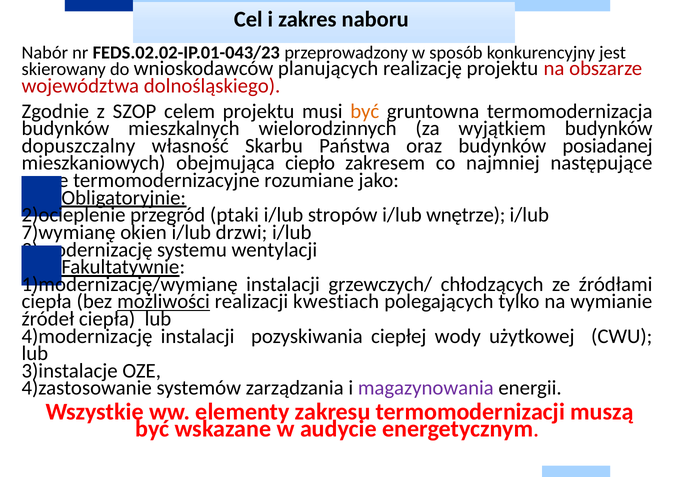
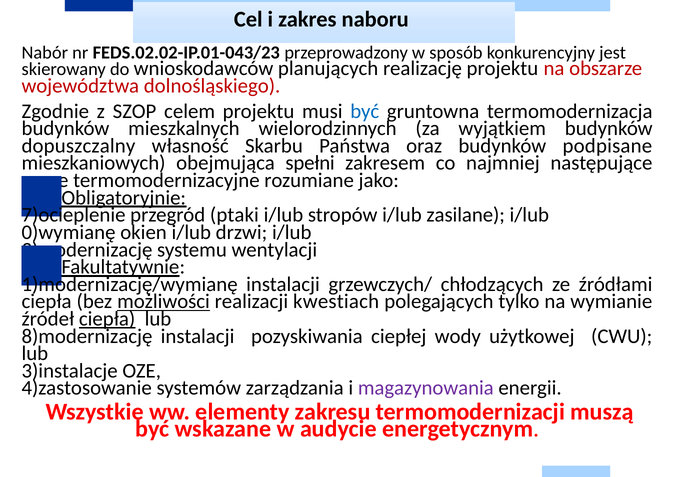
być colour: orange -> blue (365, 111)
posiadanej: posiadanej -> podpisane (607, 146)
ciepło: ciepło -> spełni (310, 163)
2)ocieplenie: 2)ocieplenie -> 7)ocieplenie (74, 215)
wnętrze: wnętrze -> zasilane (466, 215)
7)wymianę: 7)wymianę -> 0)wymianę (69, 232)
ciepła underline: none -> present (107, 319)
4)modernizację: 4)modernizację -> 8)modernizację (87, 336)
